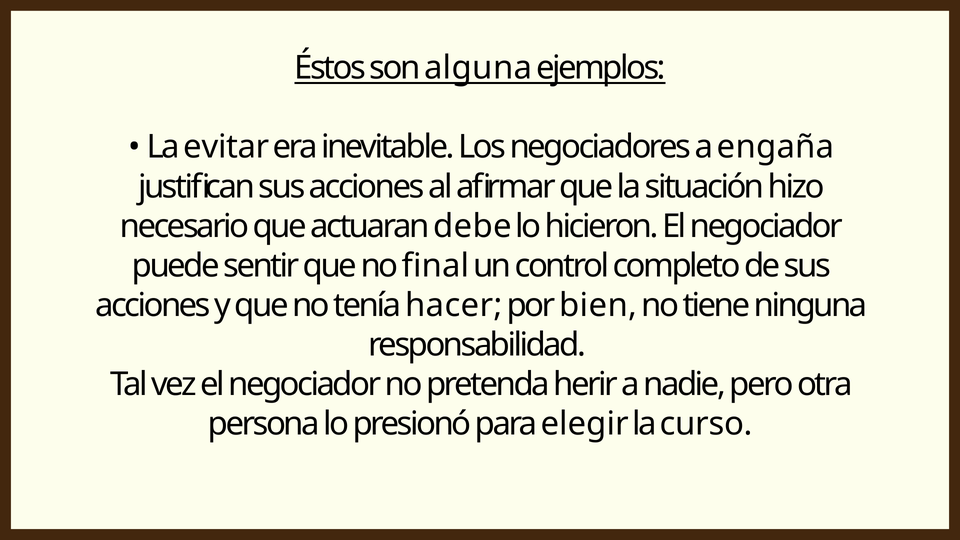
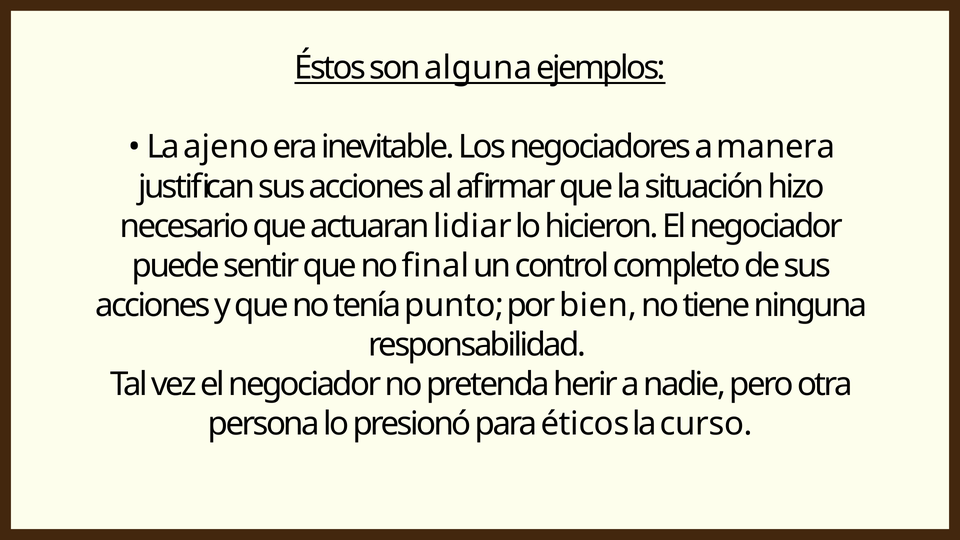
evitar: evitar -> ajeno (226, 147)
engaña: engaña -> manera (776, 147)
debe: debe -> lidiar (472, 226)
hacer: hacer -> punto (454, 305)
elegir: elegir -> éticos (585, 424)
